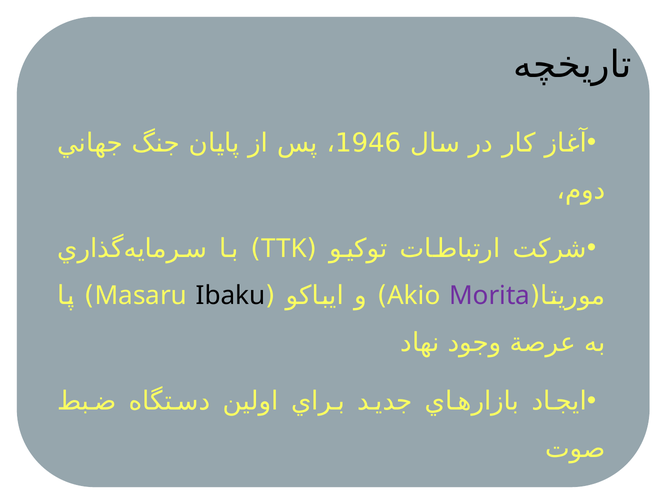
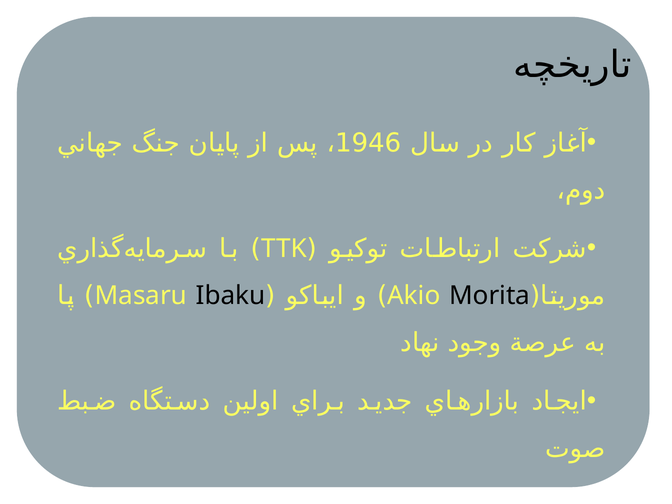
Morita colour: purple -> black (490, 296)
